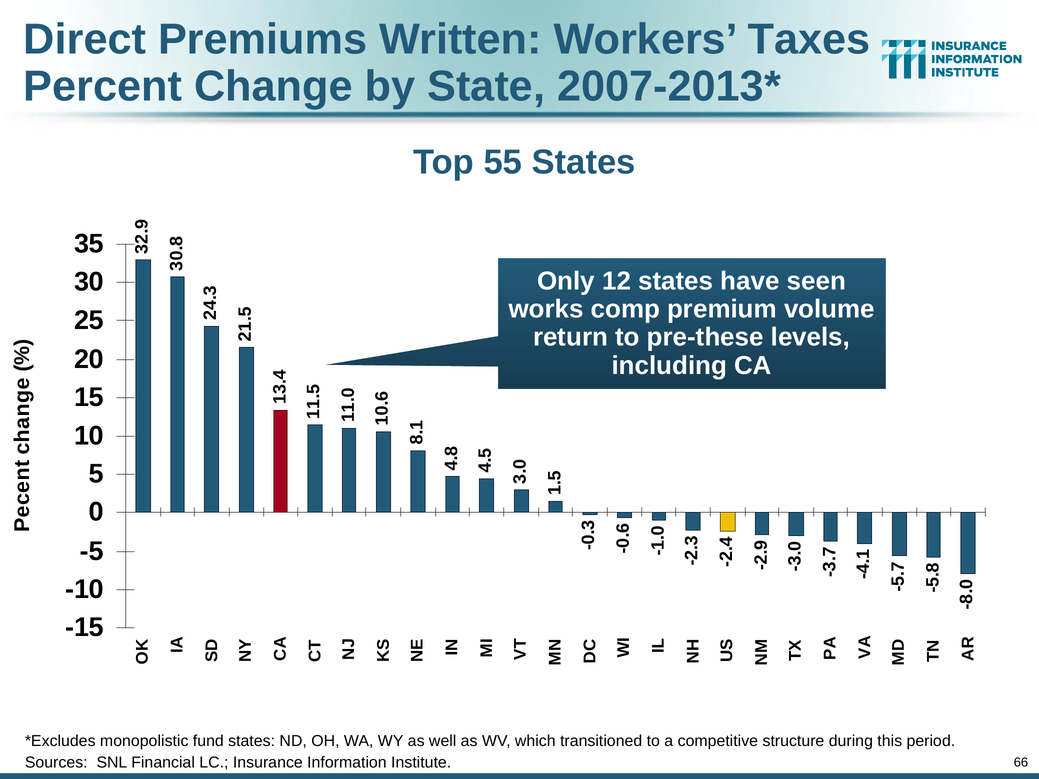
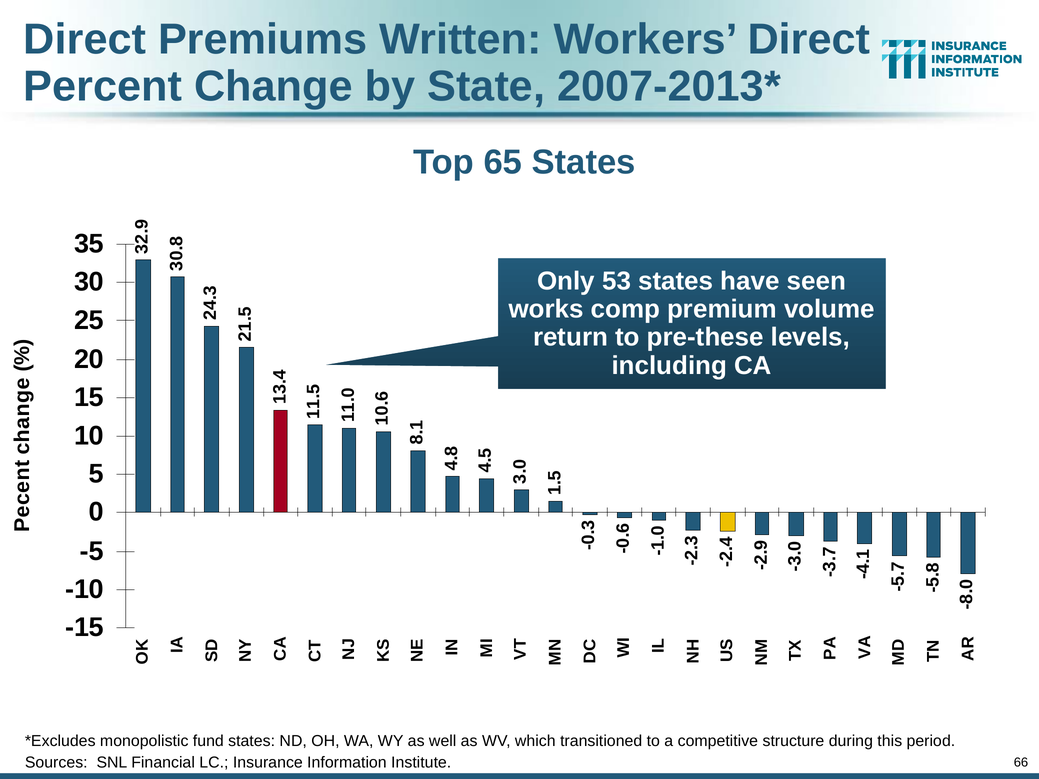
Workers Taxes: Taxes -> Direct (809, 40)
55: 55 -> 65 (503, 162)
12: 12 -> 53 (617, 281)
